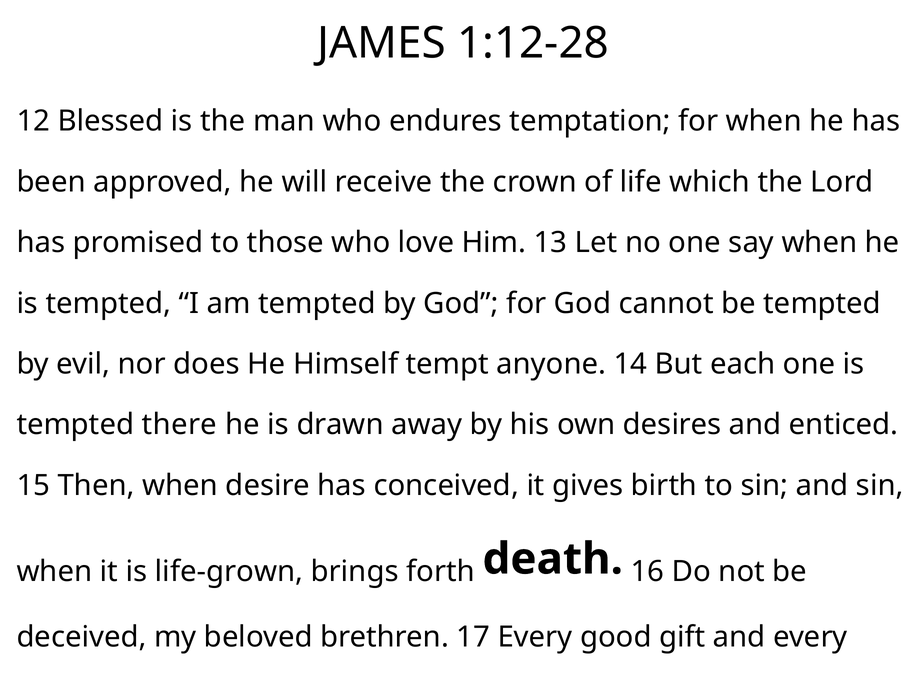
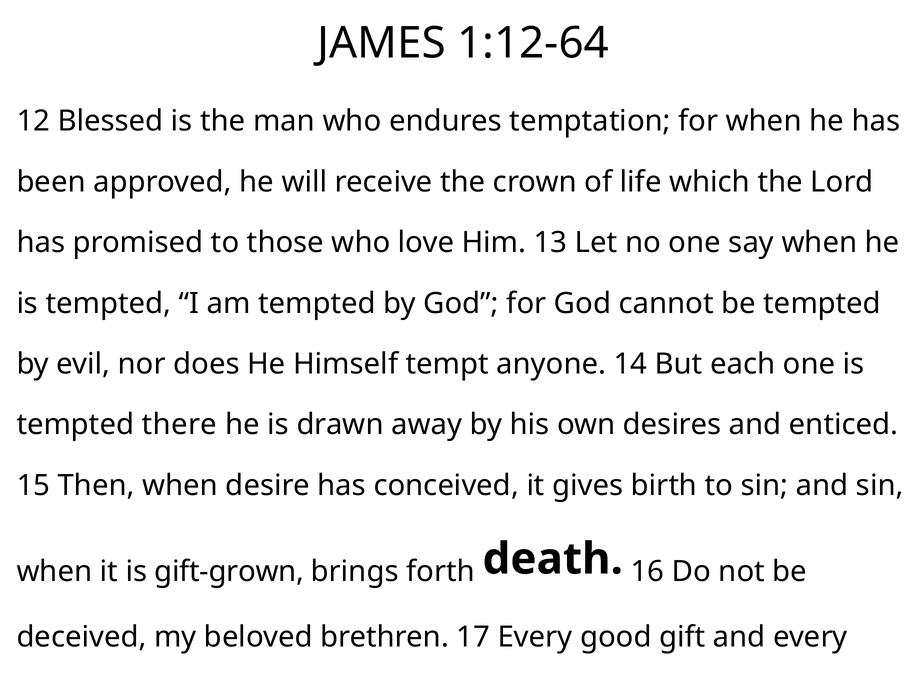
1:12-28: 1:12-28 -> 1:12-64 (533, 43)
life-grown: life-grown -> gift-grown (229, 572)
